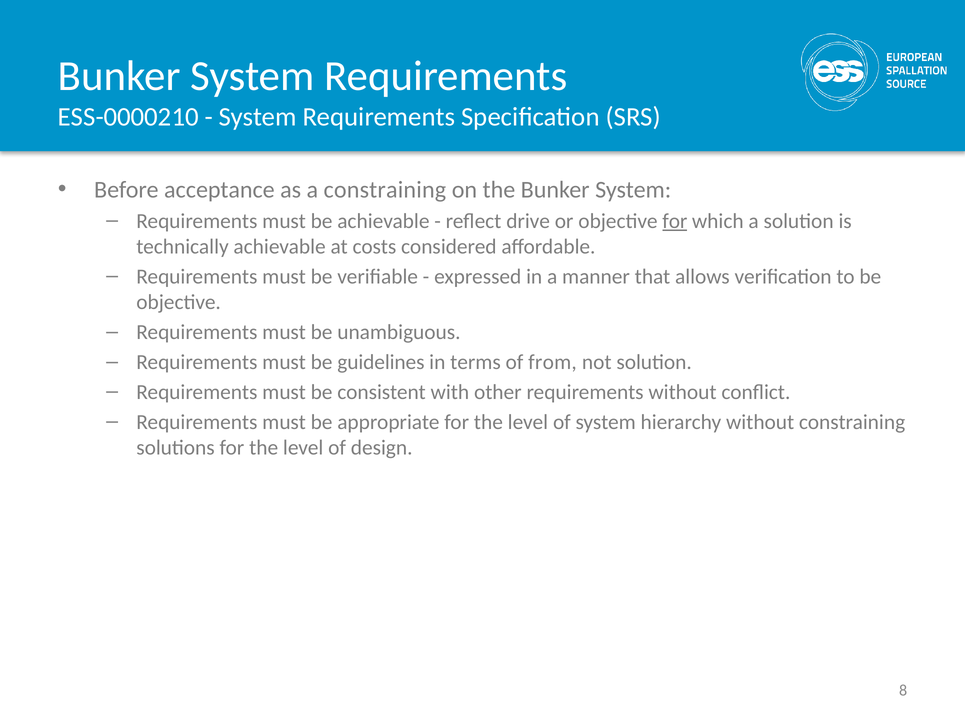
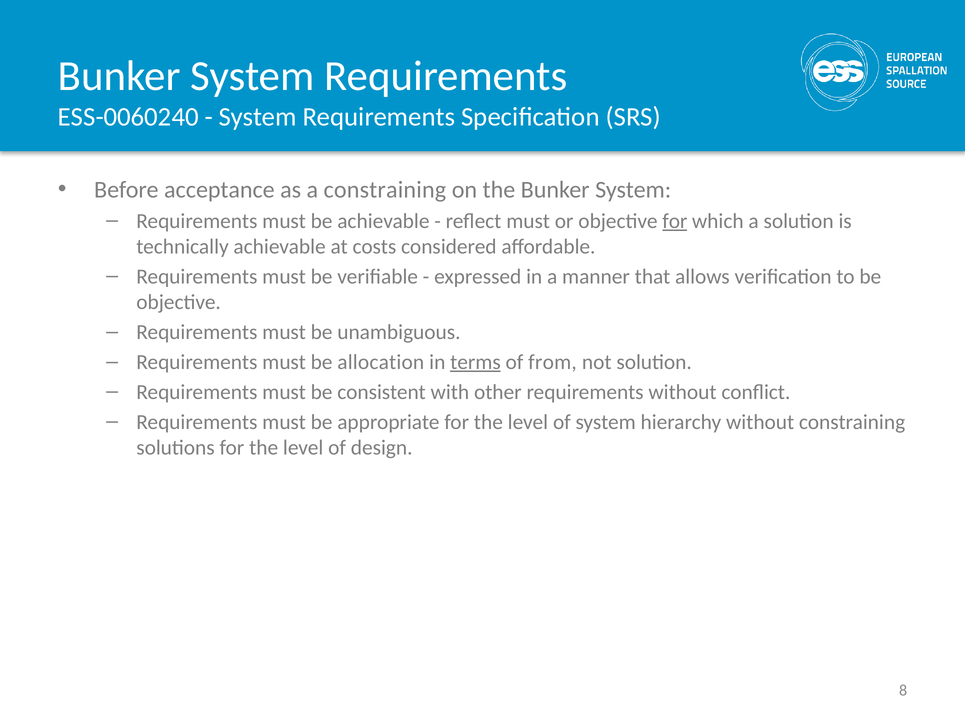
ESS-0000210: ESS-0000210 -> ESS-0060240 (128, 117)
reflect drive: drive -> must (528, 221)
guidelines: guidelines -> allocation (381, 363)
terms underline: none -> present (476, 363)
